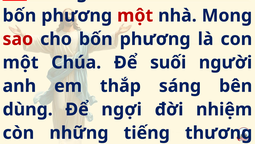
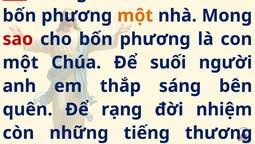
một colour: red -> orange (135, 16)
dùng: dùng -> quên (28, 109)
ngợi: ngợi -> rạng (122, 109)
